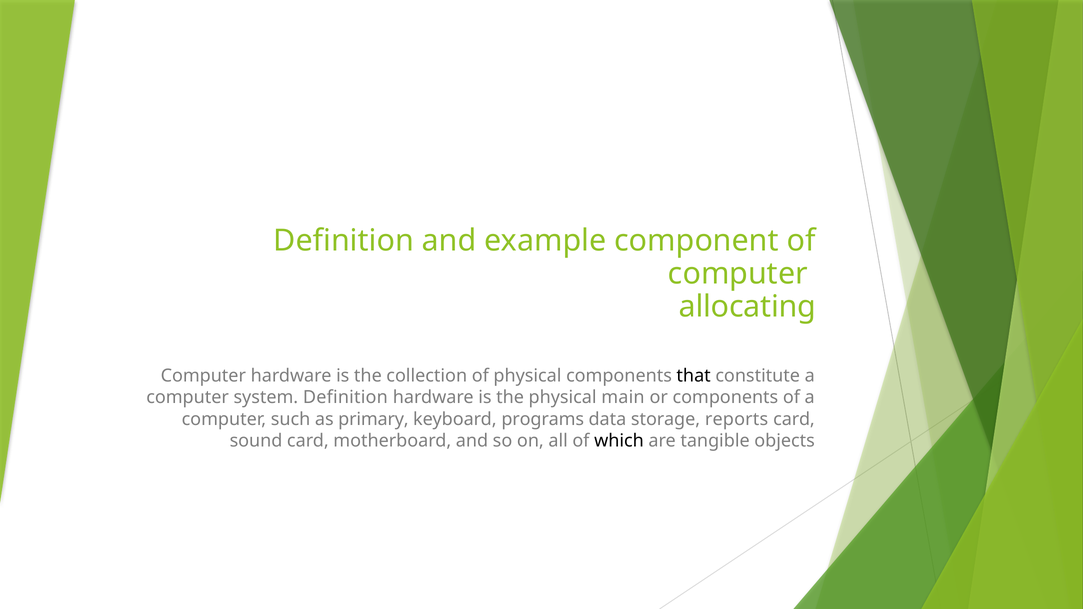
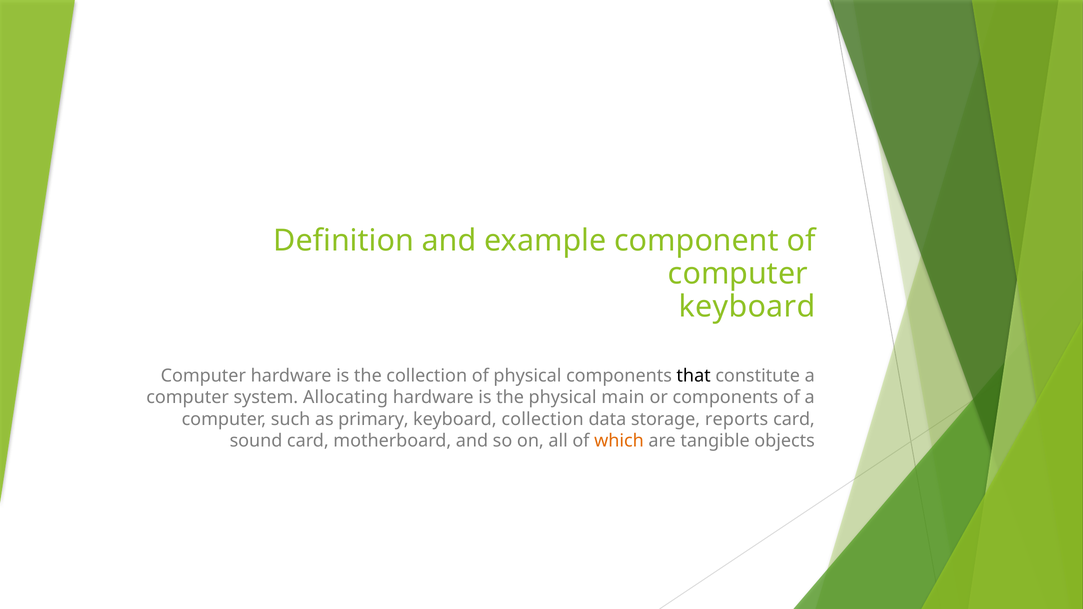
allocating: allocating -> keyboard (747, 307)
system Definition: Definition -> Allocating (345, 398)
keyboard programs: programs -> collection (543, 419)
which colour: black -> orange (619, 441)
